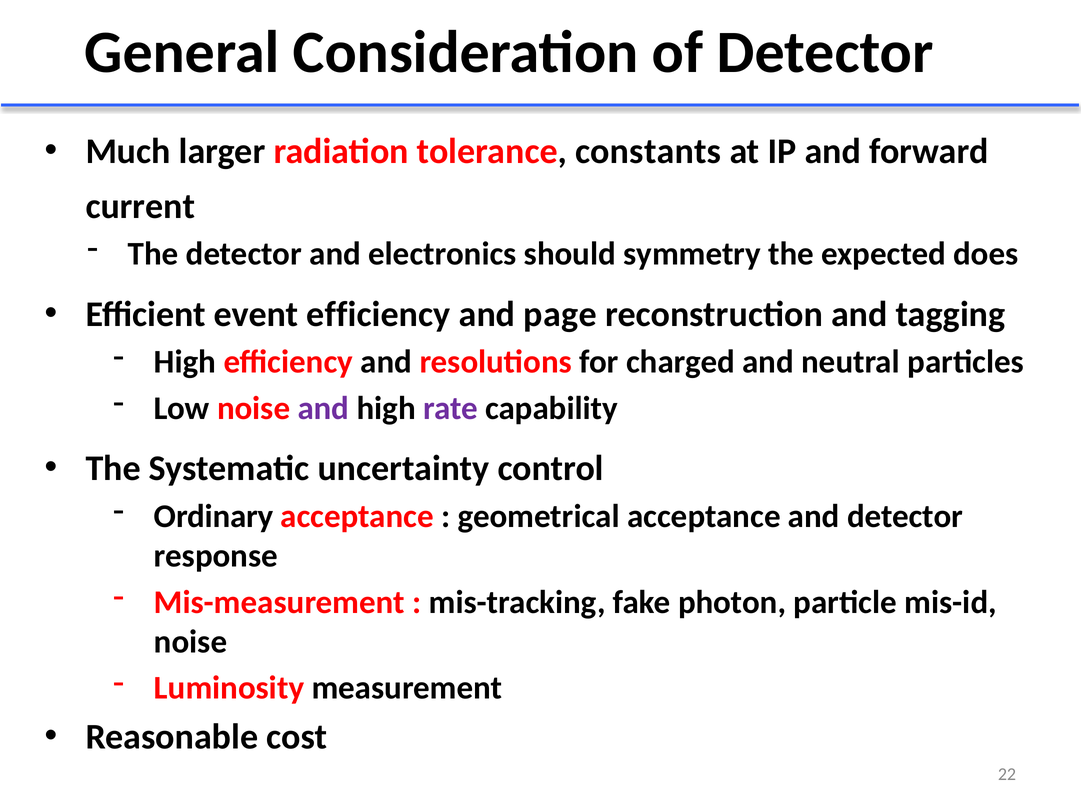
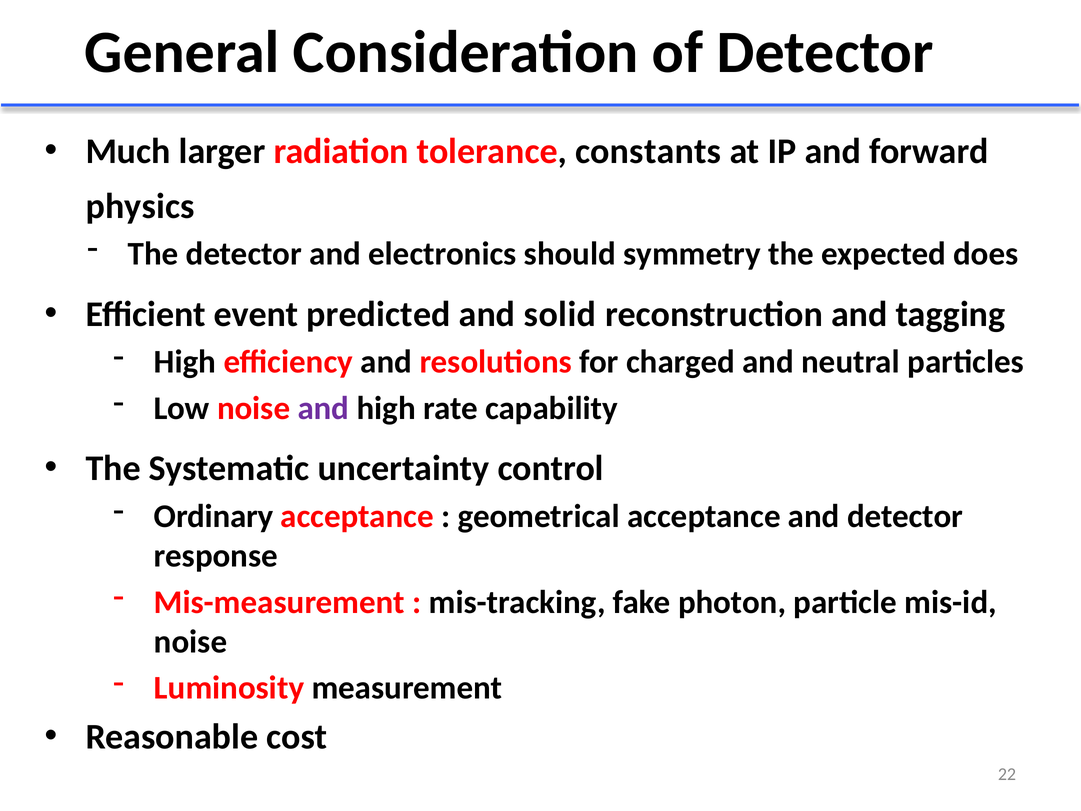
current: current -> physics (140, 206)
event efficiency: efficiency -> predicted (378, 314)
page: page -> solid (560, 314)
rate colour: purple -> black (451, 408)
